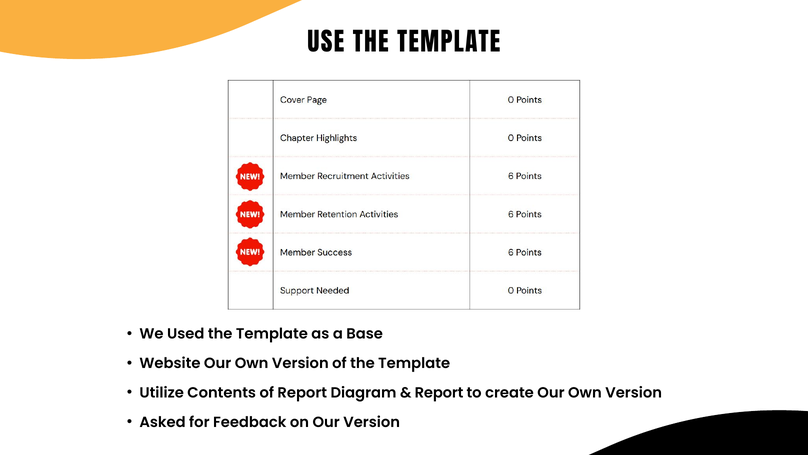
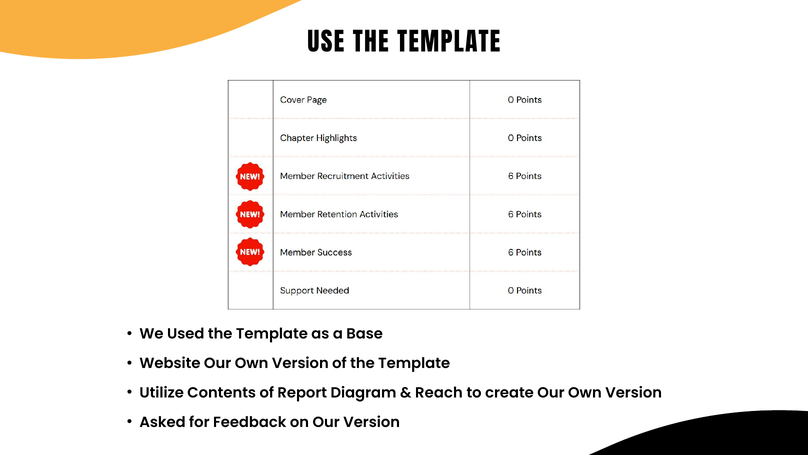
Report: Report -> Reach (439, 393)
